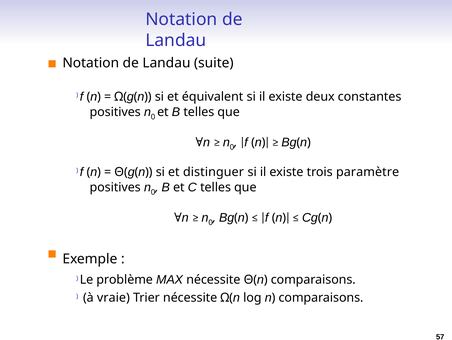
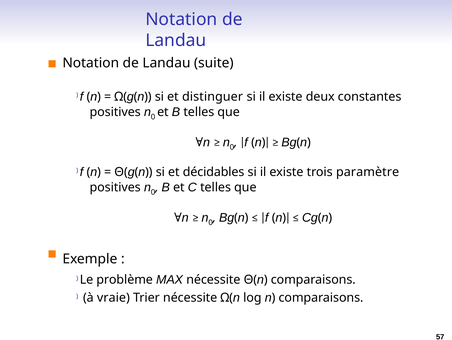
équivalent: équivalent -> distinguer (213, 96)
distinguer: distinguer -> décidables (214, 172)
